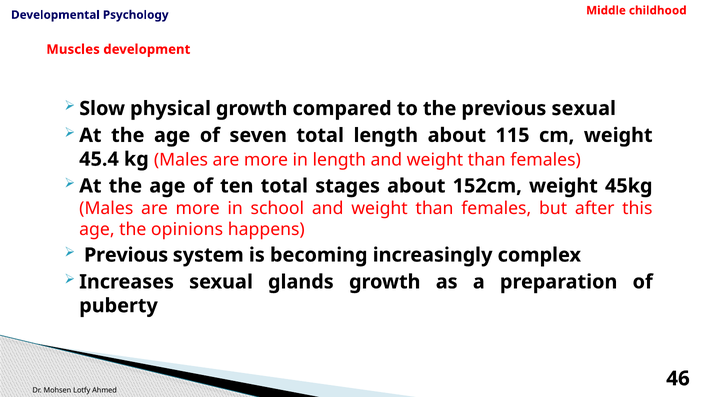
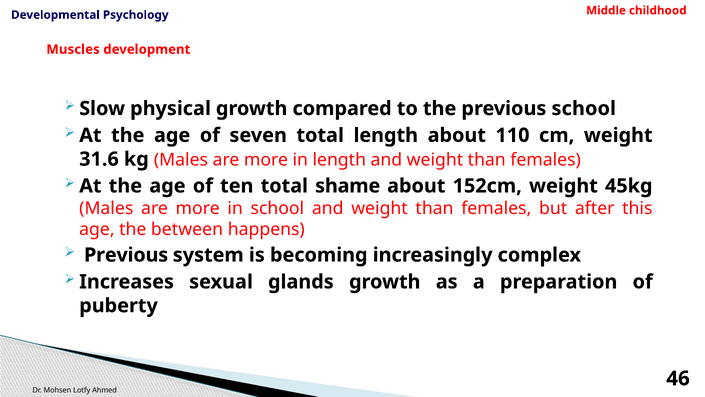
previous sexual: sexual -> school (584, 108)
115: 115 -> 110 (513, 135)
45.4: 45.4 -> 31.6 (99, 159)
stages: stages -> shame (348, 186)
opinions: opinions -> between (187, 229)
